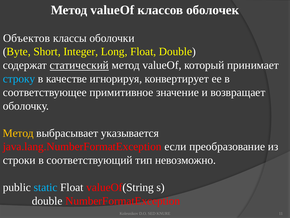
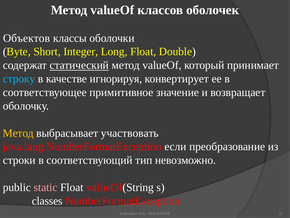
указывается: указывается -> участвовать (130, 133)
static colour: light blue -> pink (46, 187)
double: double -> classes (47, 200)
